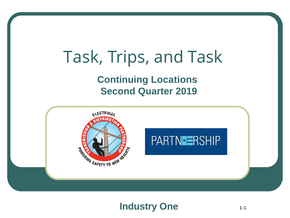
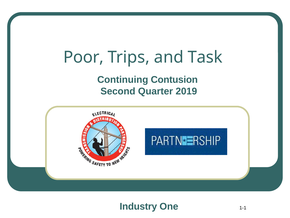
Task: Task -> Poor (84, 57)
Locations: Locations -> Contusion (174, 80)
